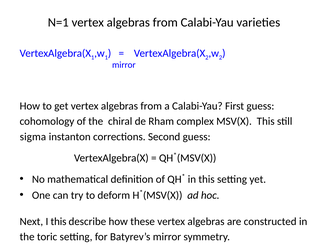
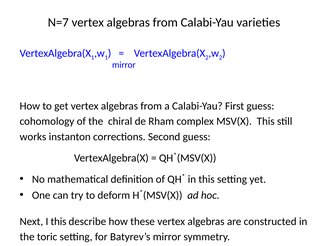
N=1: N=1 -> N=7 (58, 22)
sigma: sigma -> works (33, 137)
